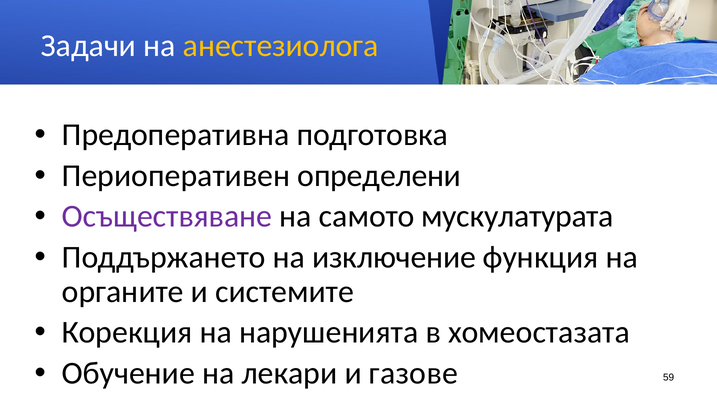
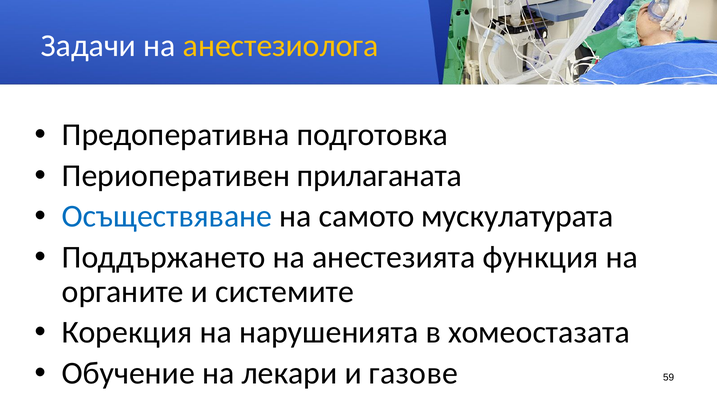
определени: определени -> прилаганата (379, 176)
Осъществяване colour: purple -> blue (167, 217)
изключение: изключение -> анестезията (394, 257)
